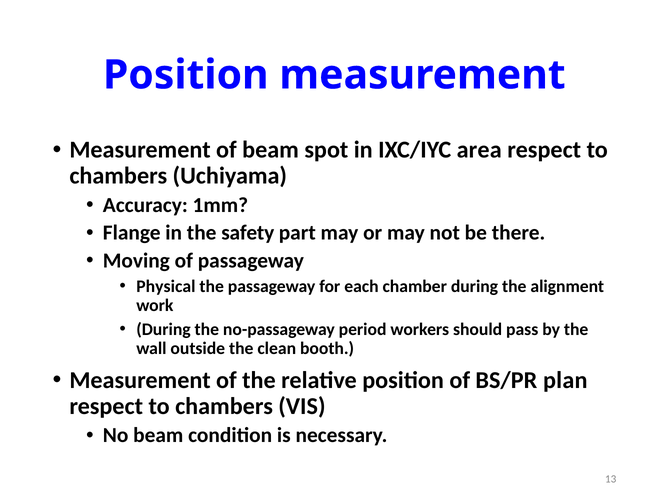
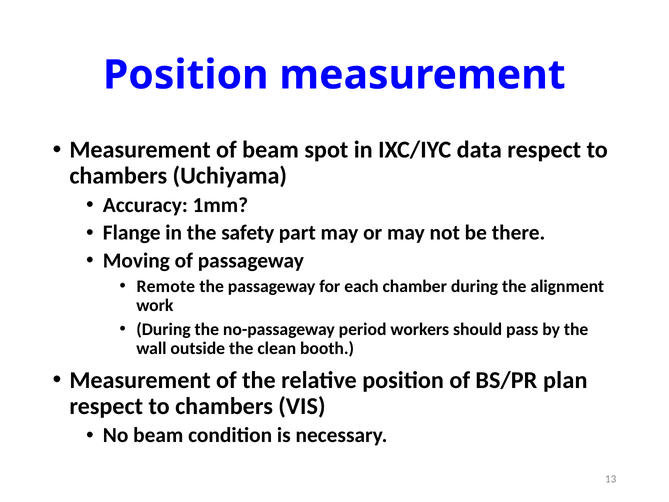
area: area -> data (479, 150)
Physical: Physical -> Remote (166, 286)
